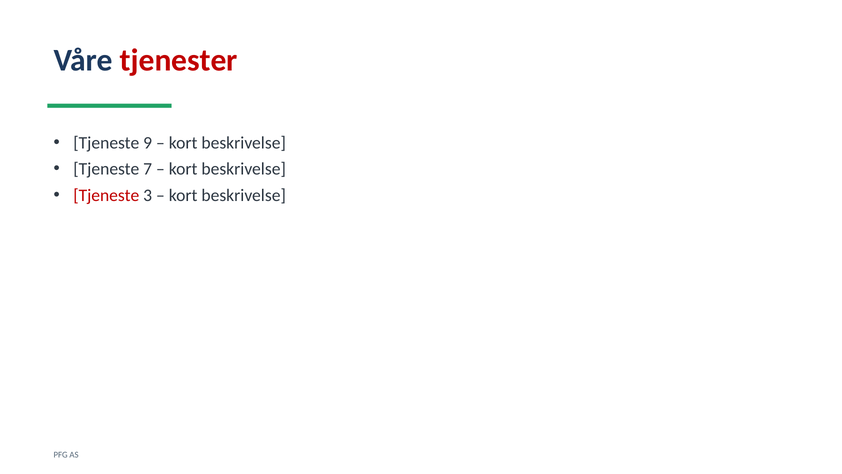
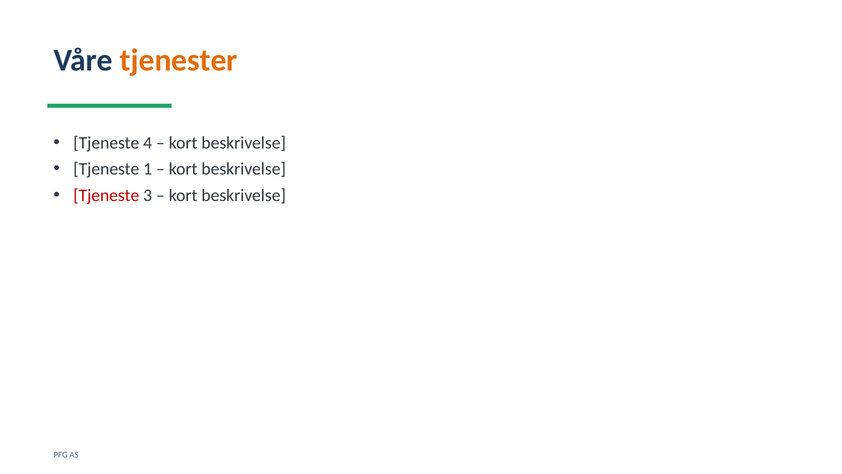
tjenester colour: red -> orange (179, 60)
9: 9 -> 4 (148, 143)
7: 7 -> 1 (148, 169)
